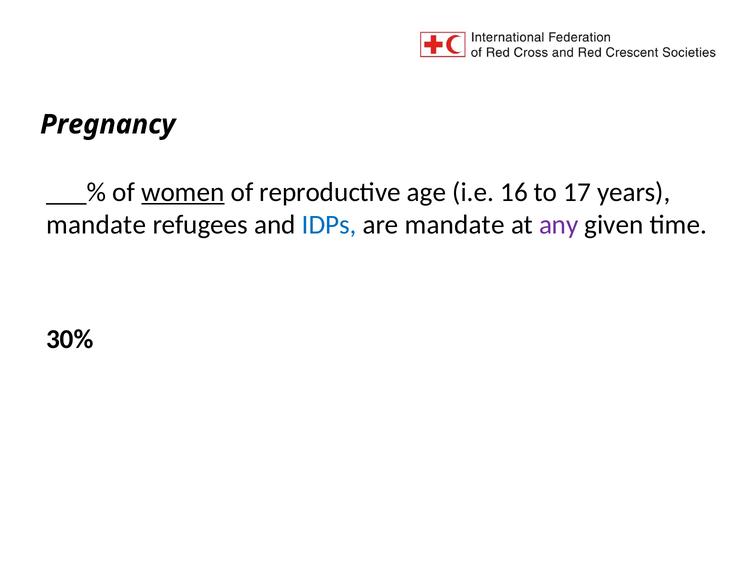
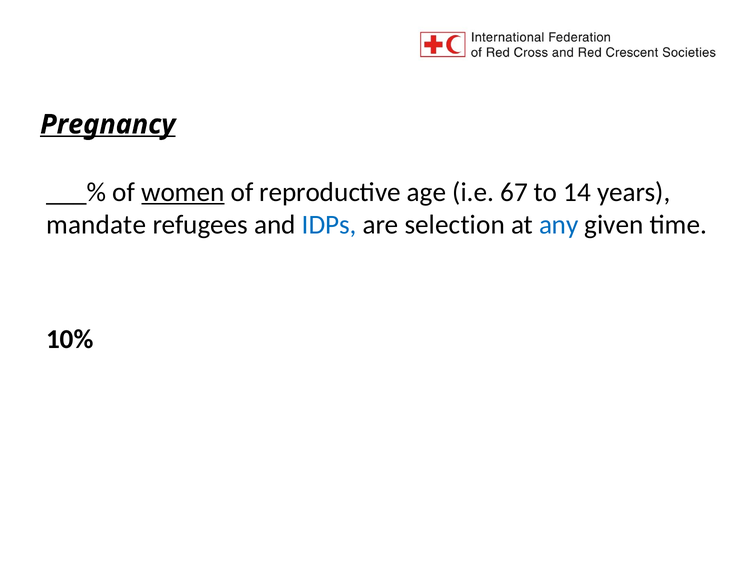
Pregnancy underline: none -> present (108, 124)
16: 16 -> 67 (514, 192)
17: 17 -> 14 (577, 192)
are mandate: mandate -> selection (455, 225)
any colour: purple -> blue (559, 225)
30%: 30% -> 10% (70, 339)
